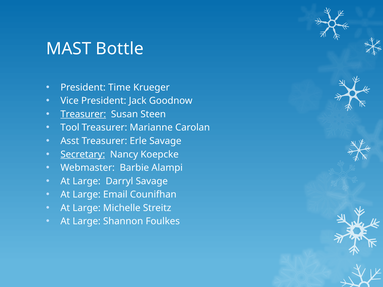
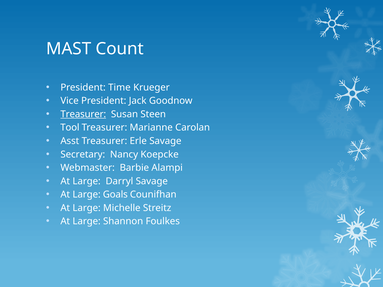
Bottle: Bottle -> Count (120, 49)
Secretary underline: present -> none (83, 155)
Email: Email -> Goals (115, 195)
